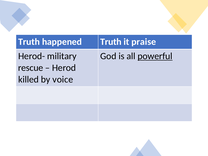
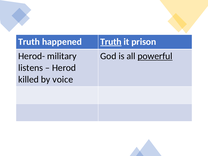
Truth underline: none -> present (111, 42)
praise: praise -> prison (144, 42)
rescue: rescue -> listens (31, 68)
